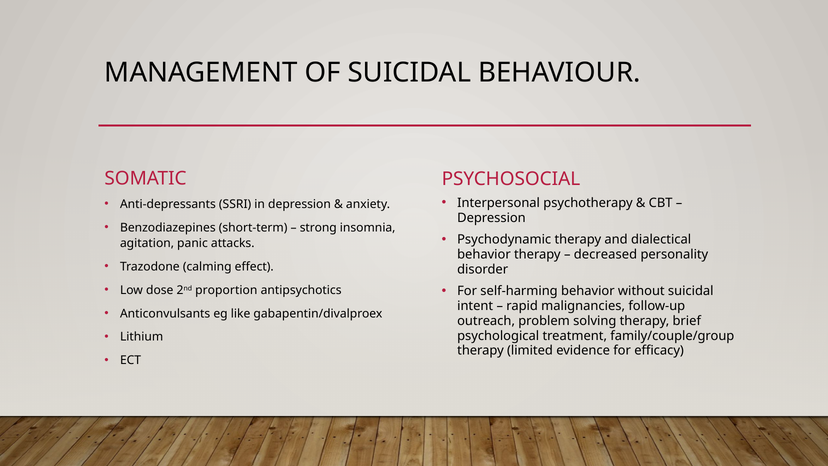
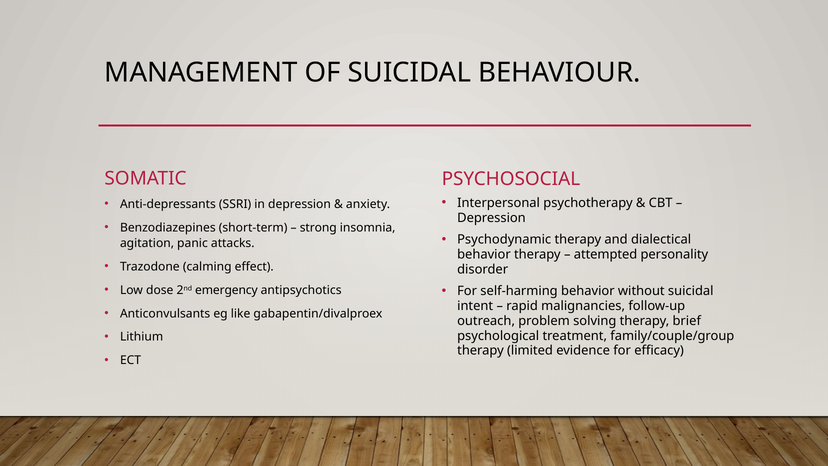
decreased: decreased -> attempted (606, 254)
proportion: proportion -> emergency (226, 290)
